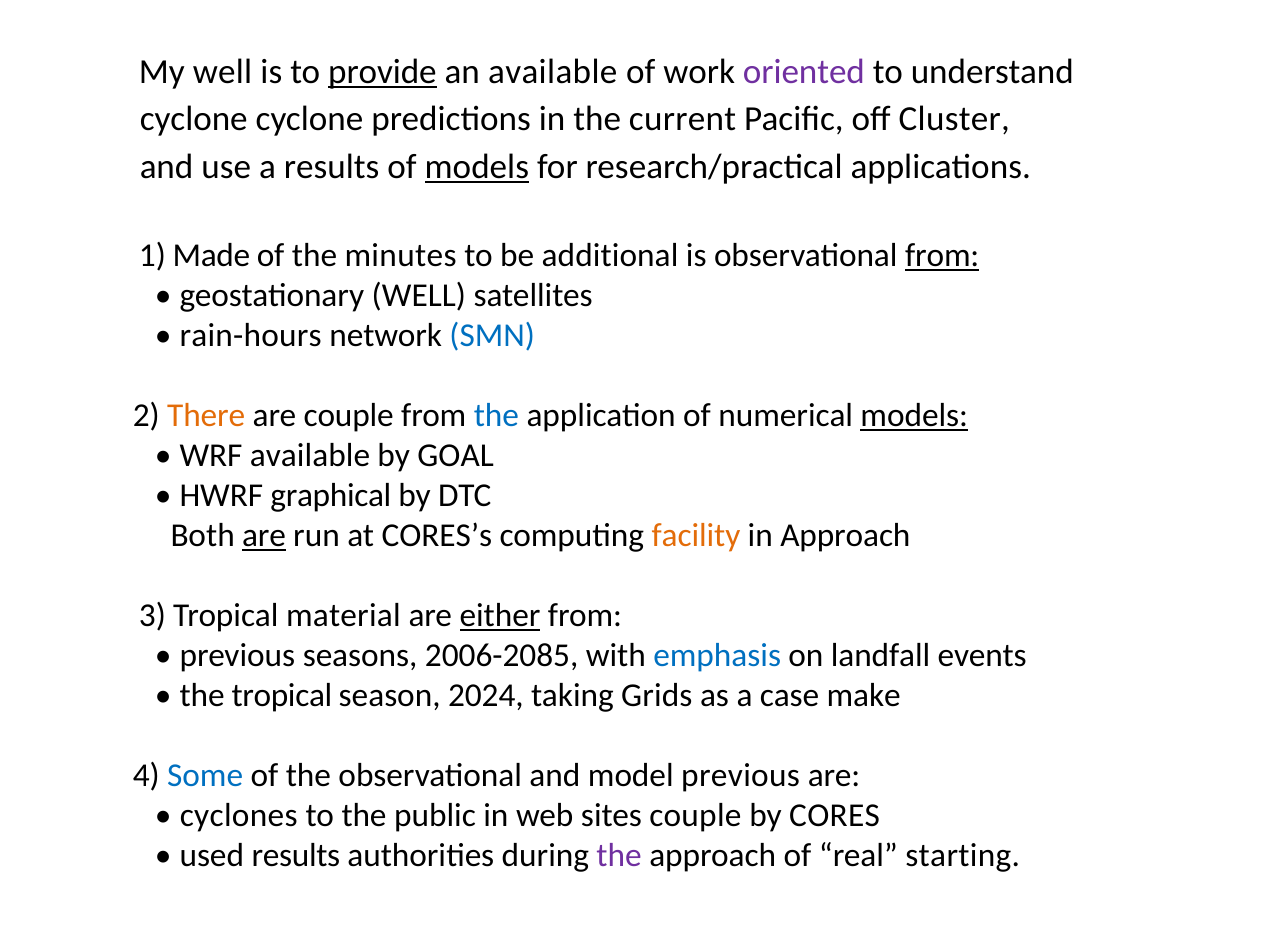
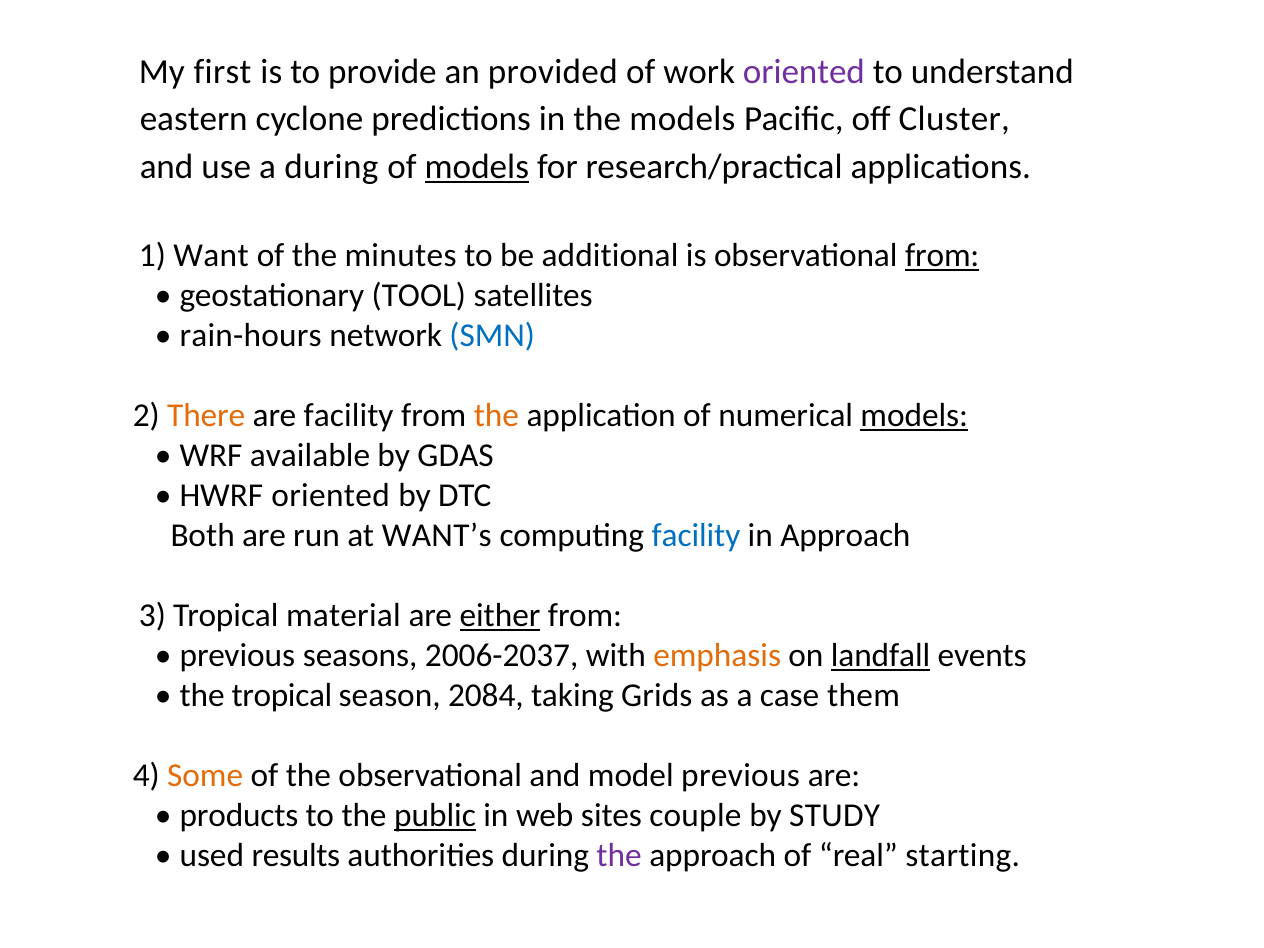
My well: well -> first (222, 72)
provide underline: present -> none (382, 72)
an available: available -> provided (553, 72)
cyclone: cyclone -> eastern (194, 119)
the current: current -> models (682, 119)
a results: results -> during (331, 167)
Made: Made -> Want (211, 255)
geostationary WELL: WELL -> TOOL (419, 295)
are couple: couple -> facility (349, 415)
the colour: blue -> orange (496, 415)
GOAL: GOAL -> GDAS (456, 455)
HWRF graphical: graphical -> oriented (331, 495)
are underline: present -> none (264, 535)
CORES’s: CORES’s -> WANT’s (437, 535)
facility colour: orange -> blue (696, 535)
2006-2085: 2006-2085 -> 2006-2037 (502, 655)
emphasis colour: blue -> orange (717, 655)
landfall underline: none -> present (881, 655)
2024: 2024 -> 2084 (486, 695)
make: make -> them (863, 695)
Some colour: blue -> orange (205, 775)
cyclones: cyclones -> products (239, 815)
public underline: none -> present (435, 815)
CORES: CORES -> STUDY (835, 815)
